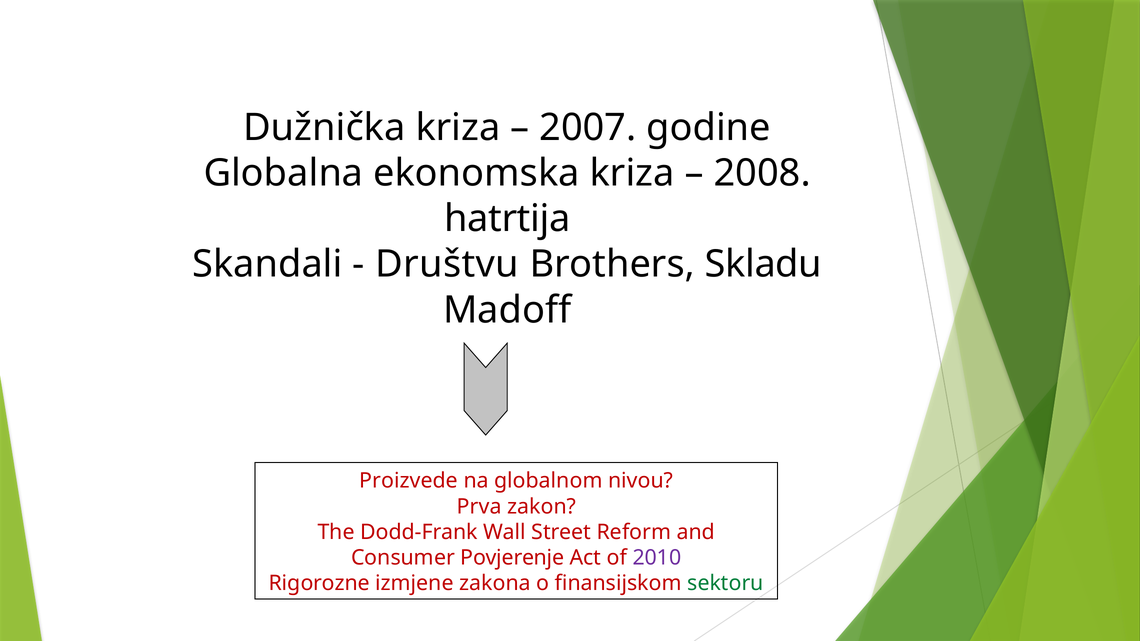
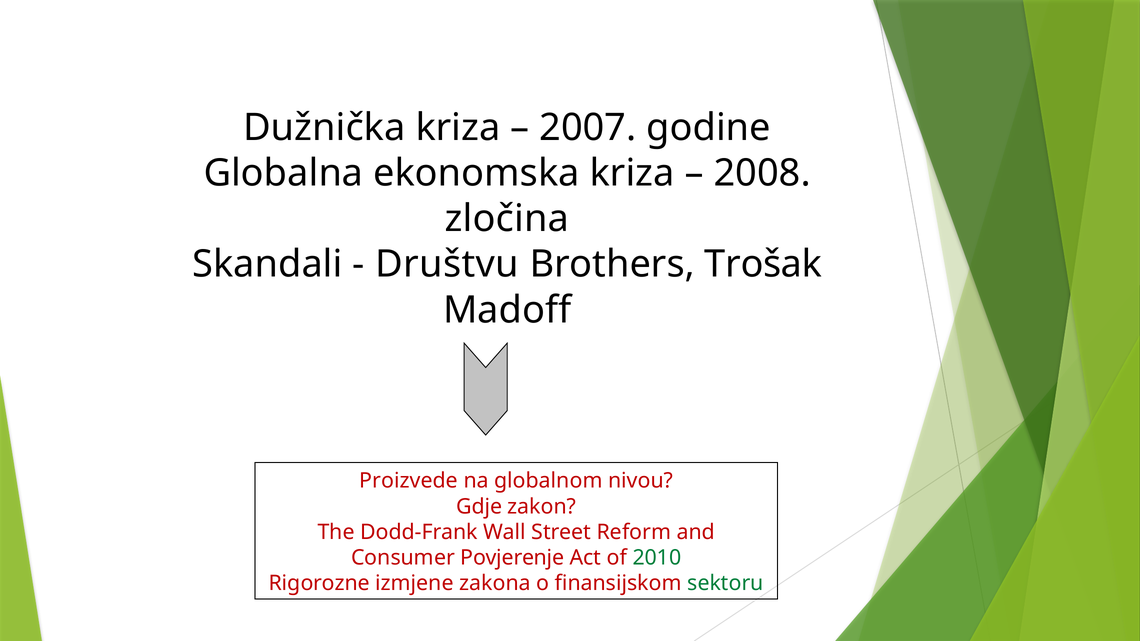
hatrtija: hatrtija -> zločina (507, 219)
Skladu: Skladu -> Trošak (763, 265)
Prva: Prva -> Gdje (479, 507)
2010 colour: purple -> green (657, 558)
